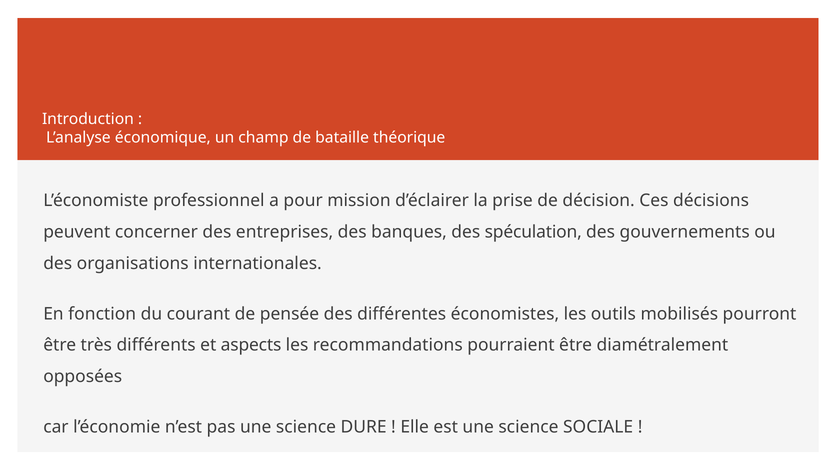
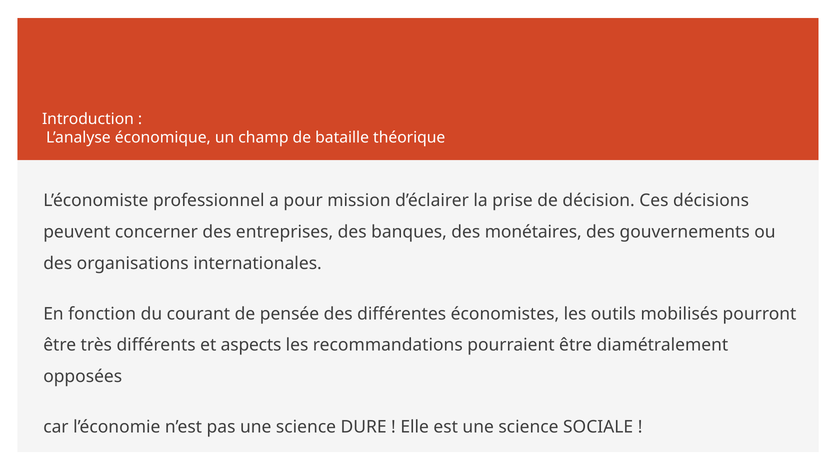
spéculation: spéculation -> monétaires (533, 232)
